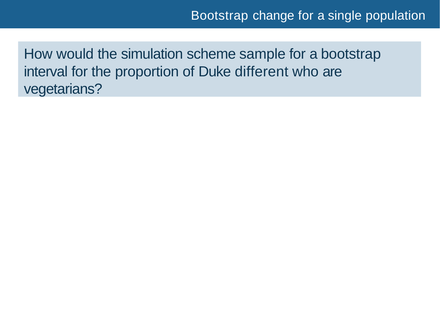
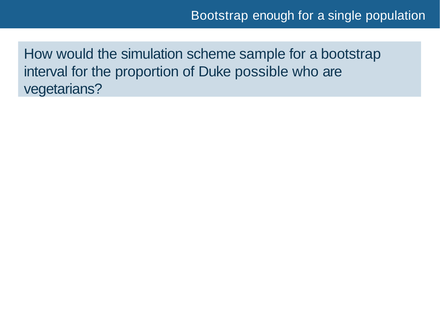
change: change -> enough (274, 16)
different: different -> possible (262, 72)
